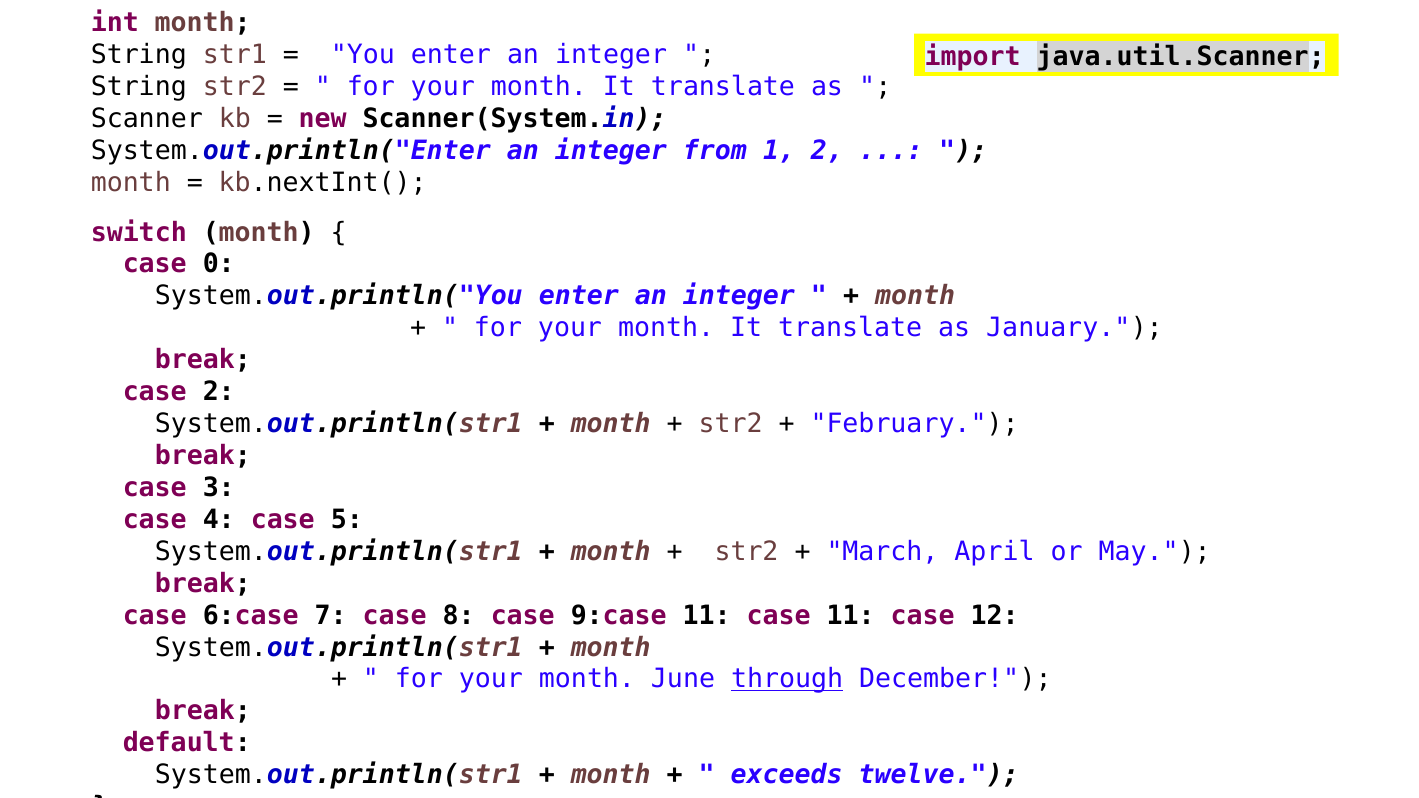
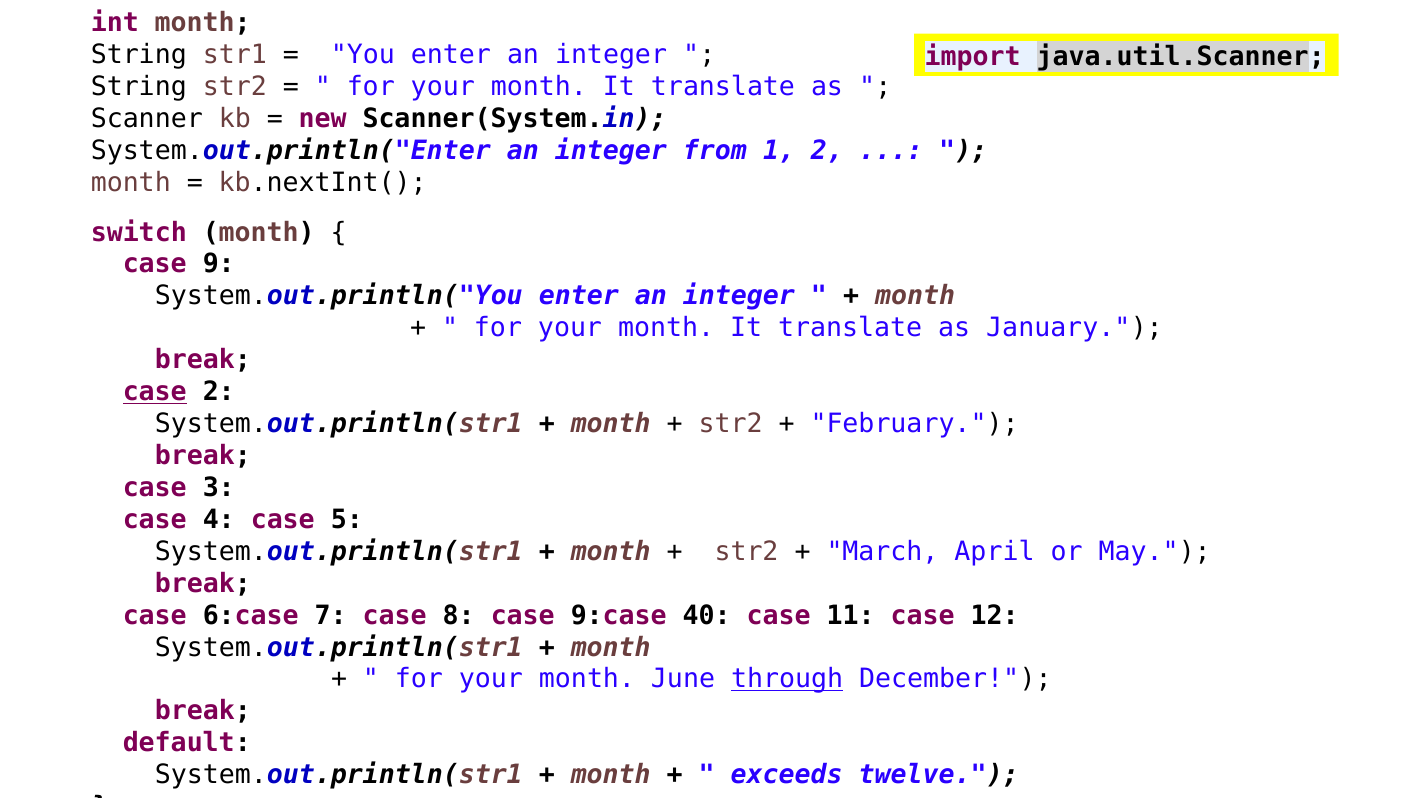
0: 0 -> 9 (219, 264)
case underline: none -> present (155, 392)
9:case 11: 11 -> 40 (707, 615)
